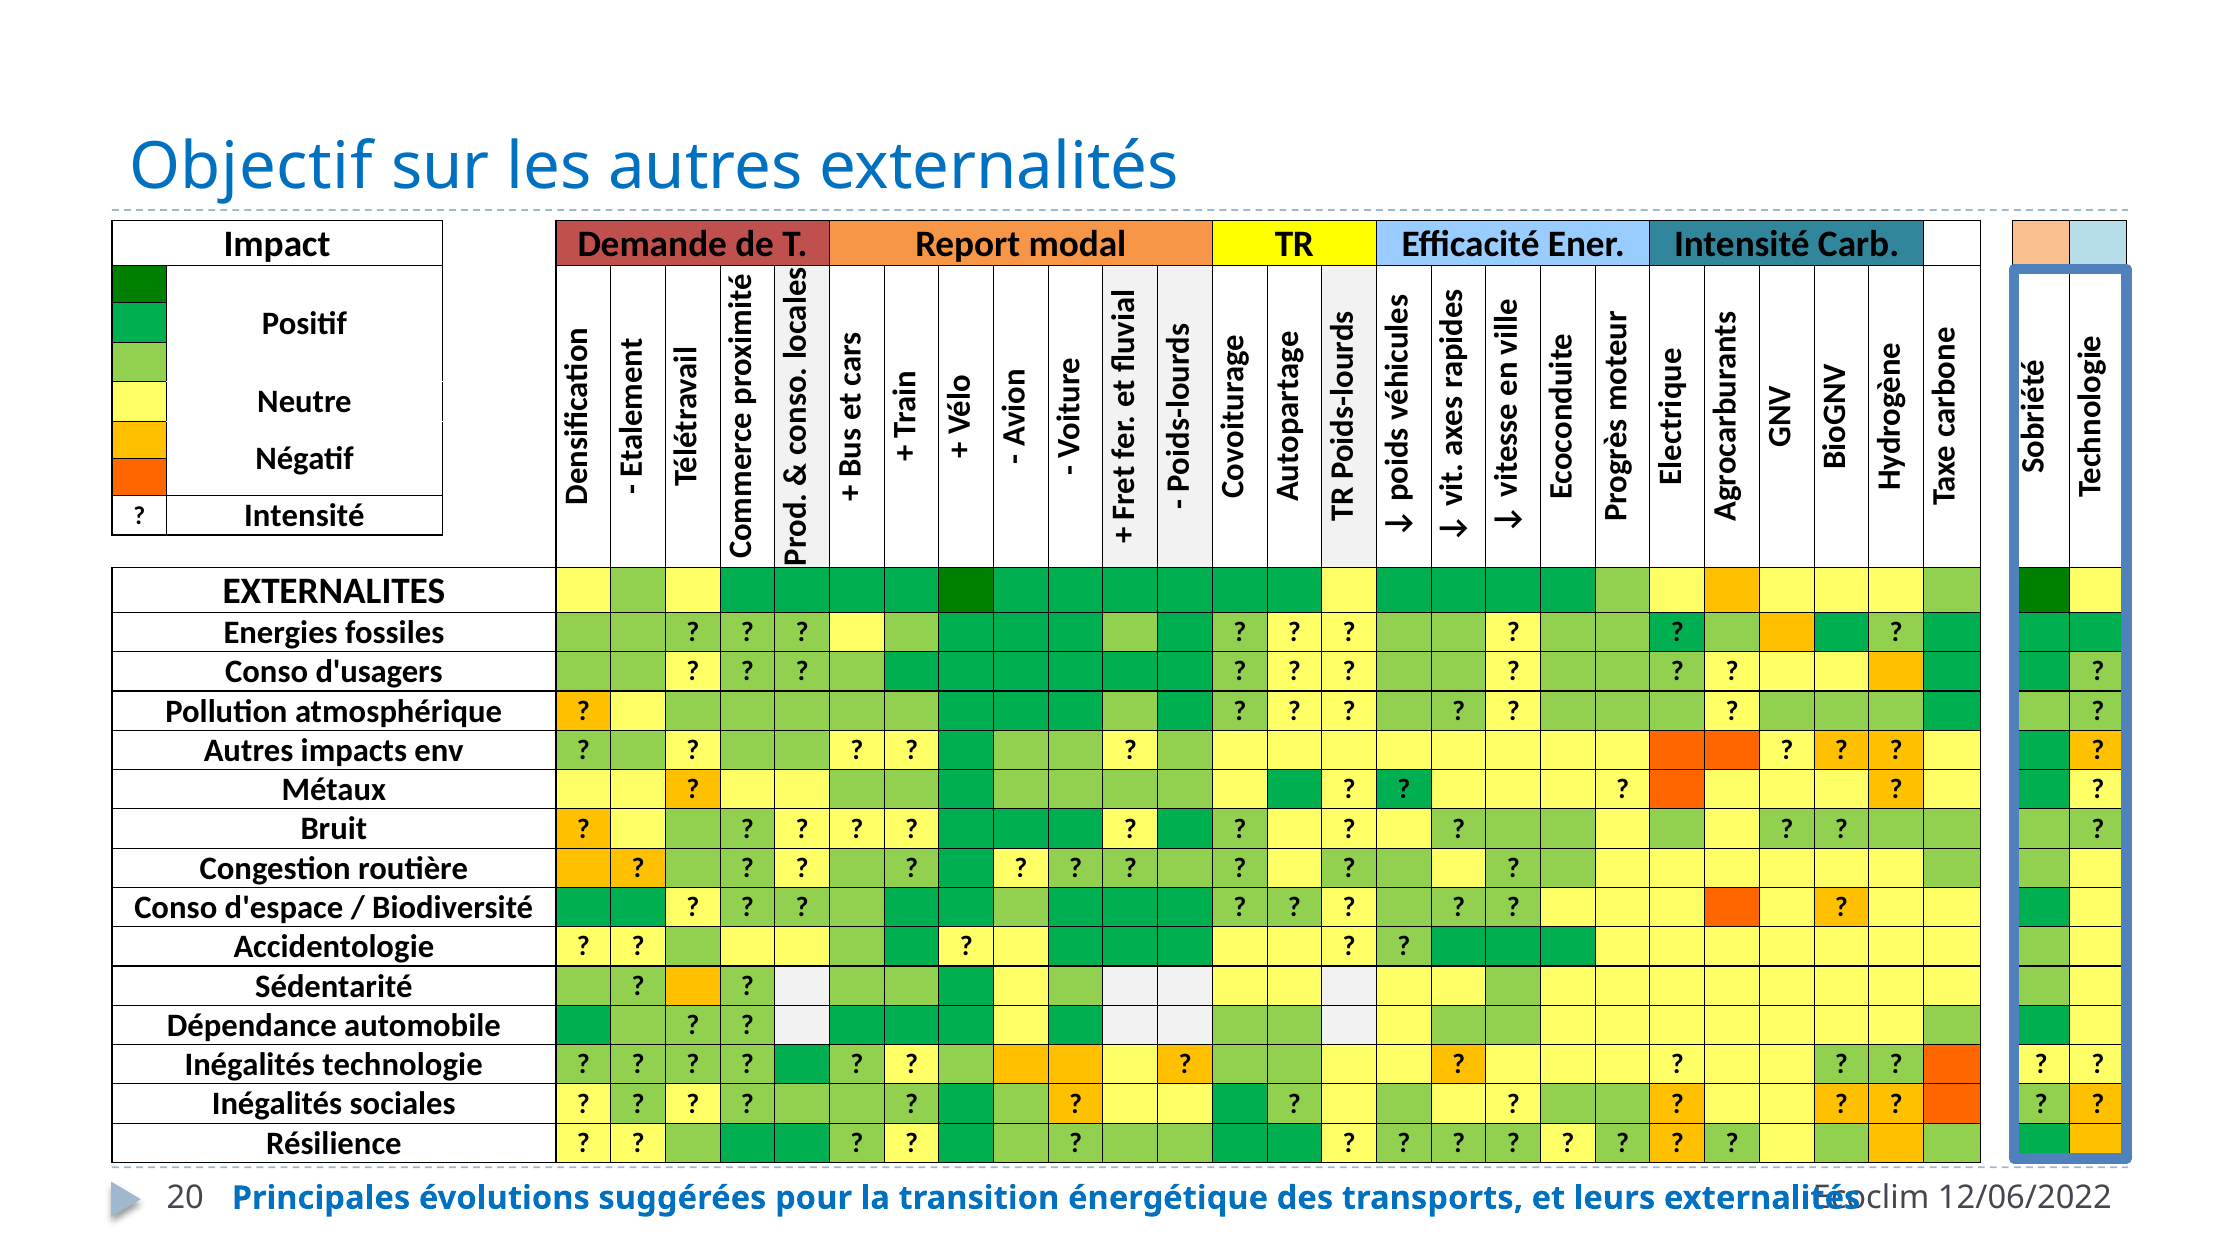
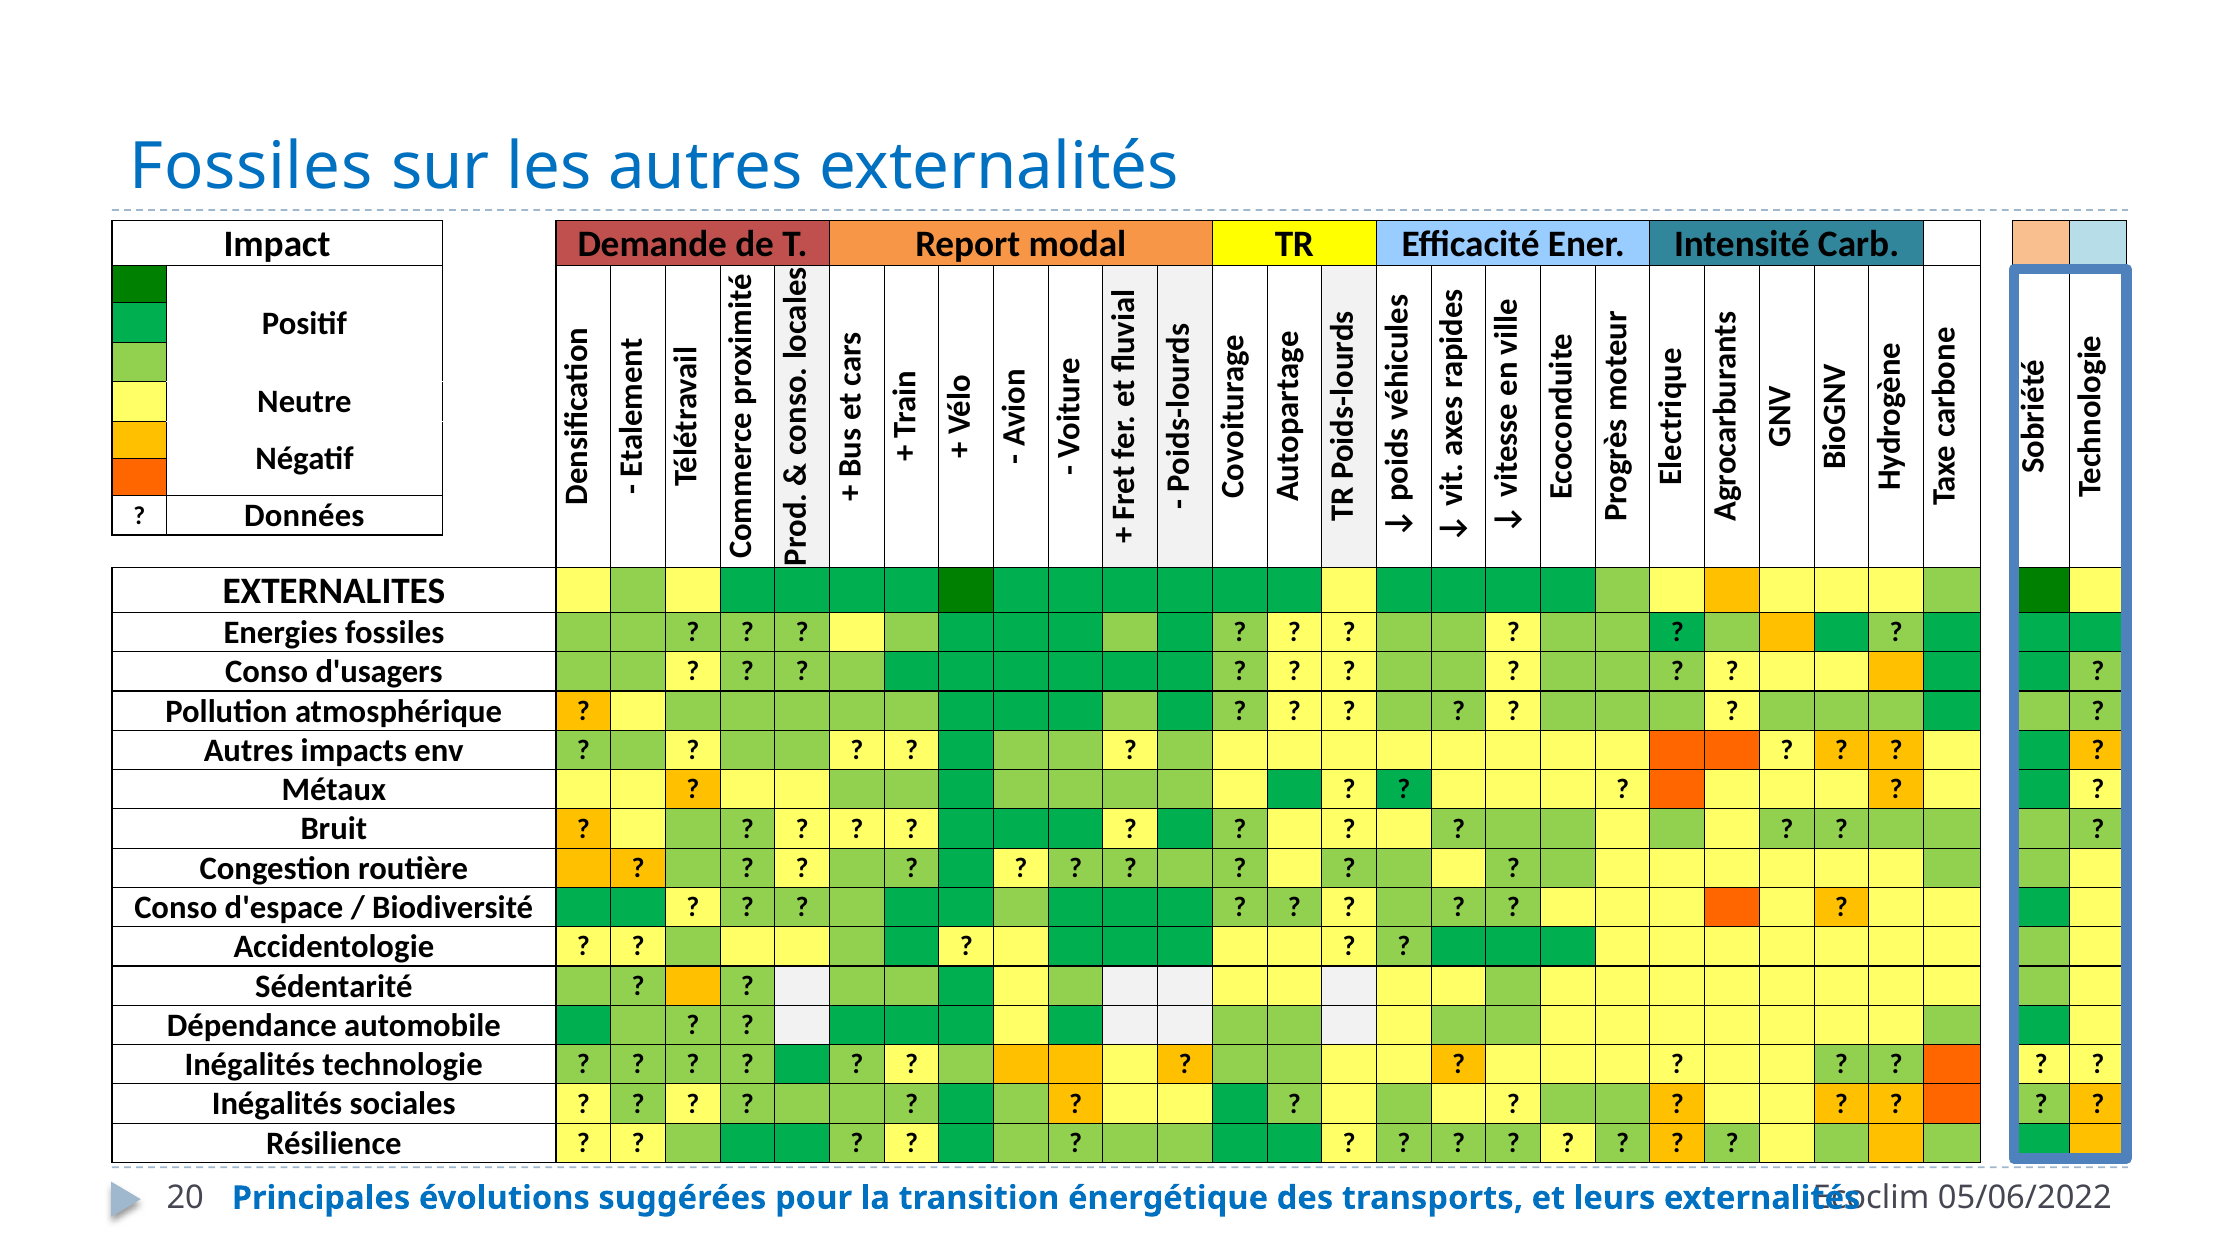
Objectif: Objectif -> Fossiles (251, 167)
Intensité: Intensité -> Données (304, 516)
12/06/2022: 12/06/2022 -> 05/06/2022 (2025, 1198)
